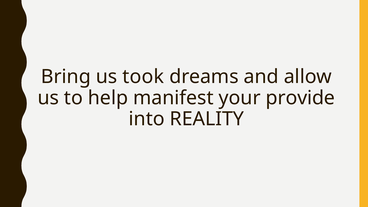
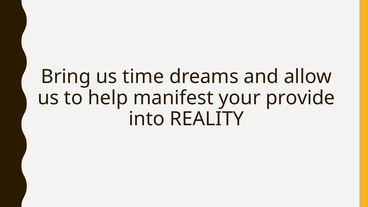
took: took -> time (143, 77)
